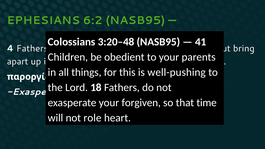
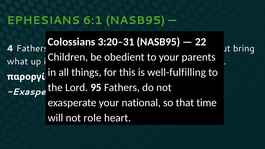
6:2: 6:2 -> 6:1 (93, 20)
3:20–48: 3:20–48 -> 3:20–31 (116, 42)
41: 41 -> 22 (201, 42)
apart: apart -> what (18, 62)
well-pushing: well-pushing -> well-fulfilling (177, 72)
18: 18 -> 95 (96, 87)
forgiven: forgiven -> national (141, 103)
